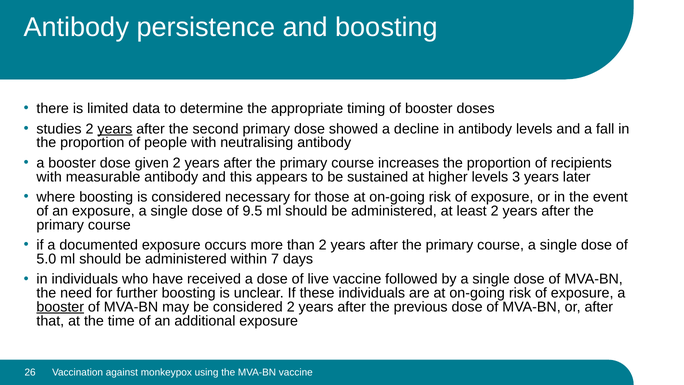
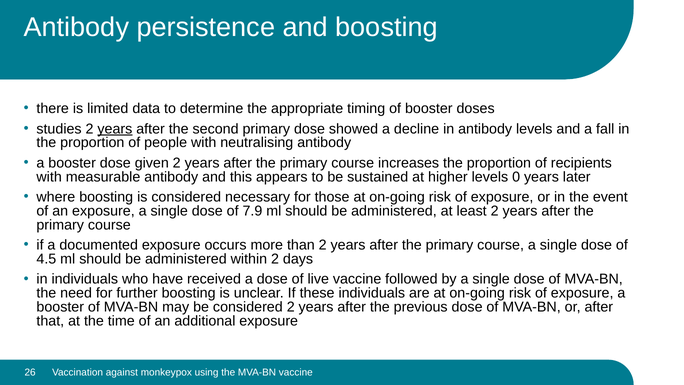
3: 3 -> 0 (516, 177)
9.5: 9.5 -> 7.9 (252, 211)
5.0: 5.0 -> 4.5 (46, 259)
within 7: 7 -> 2 (275, 259)
booster underline: present -> none (60, 307)
